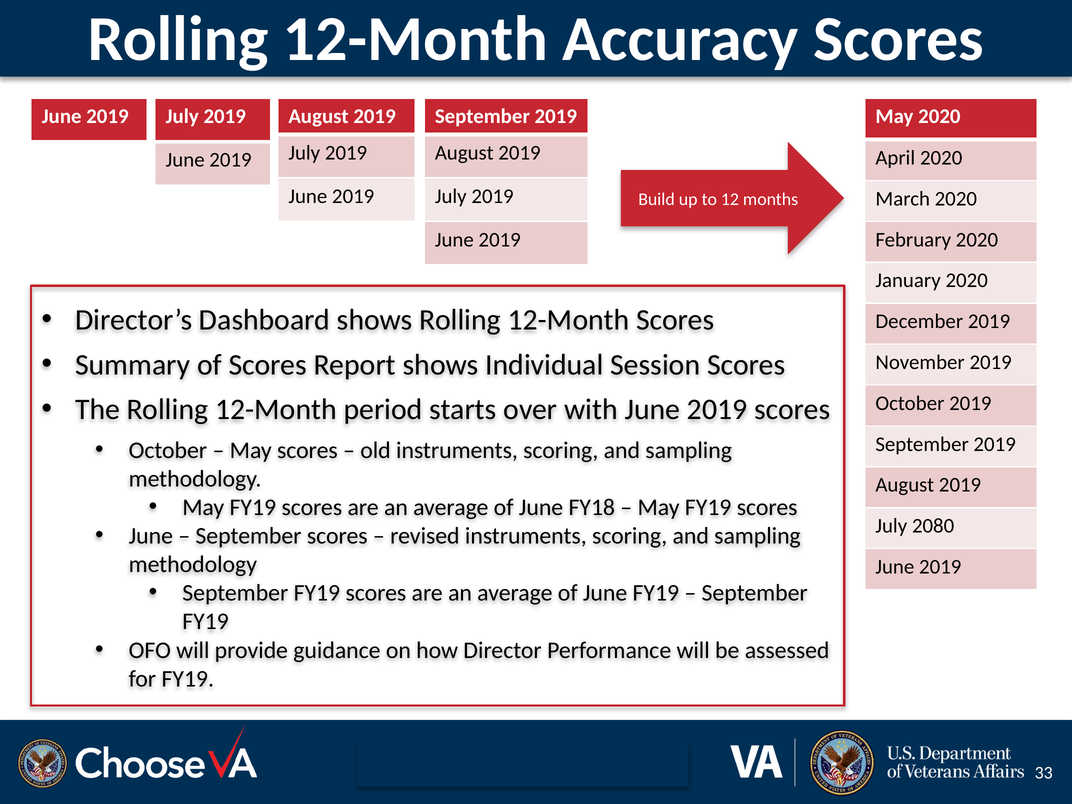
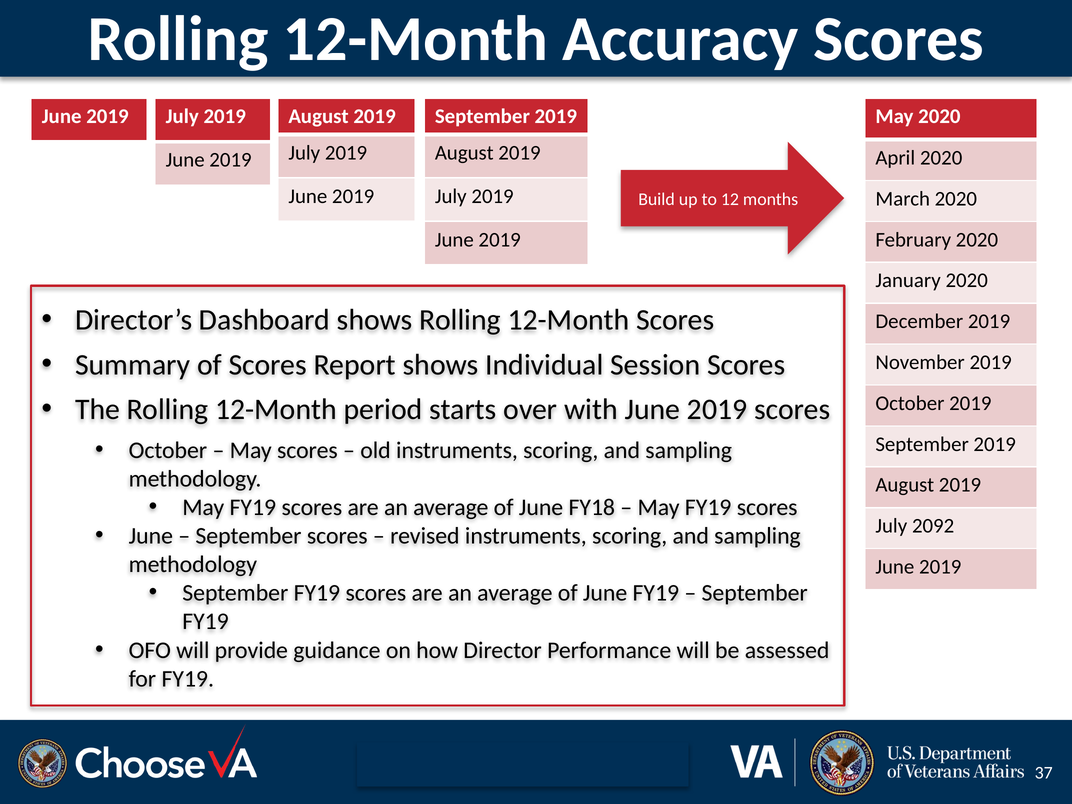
2080: 2080 -> 2092 (933, 526)
33: 33 -> 37 (1044, 773)
